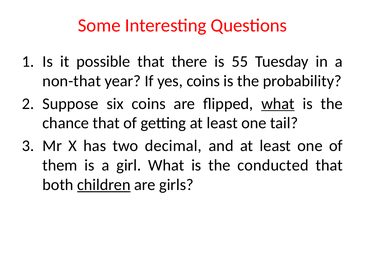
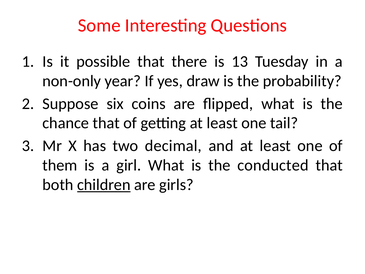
55: 55 -> 13 (240, 61)
non-that: non-that -> non-only (72, 81)
yes coins: coins -> draw (203, 81)
what underline: present -> none (278, 104)
